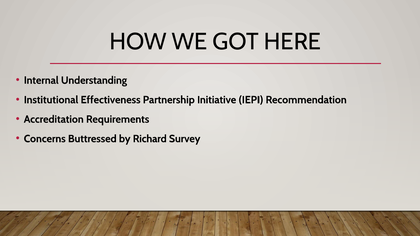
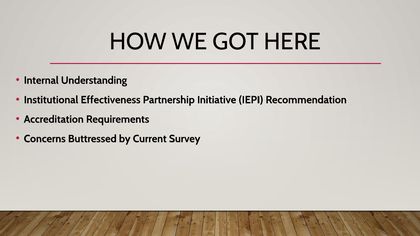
Richard: Richard -> Current (150, 139)
